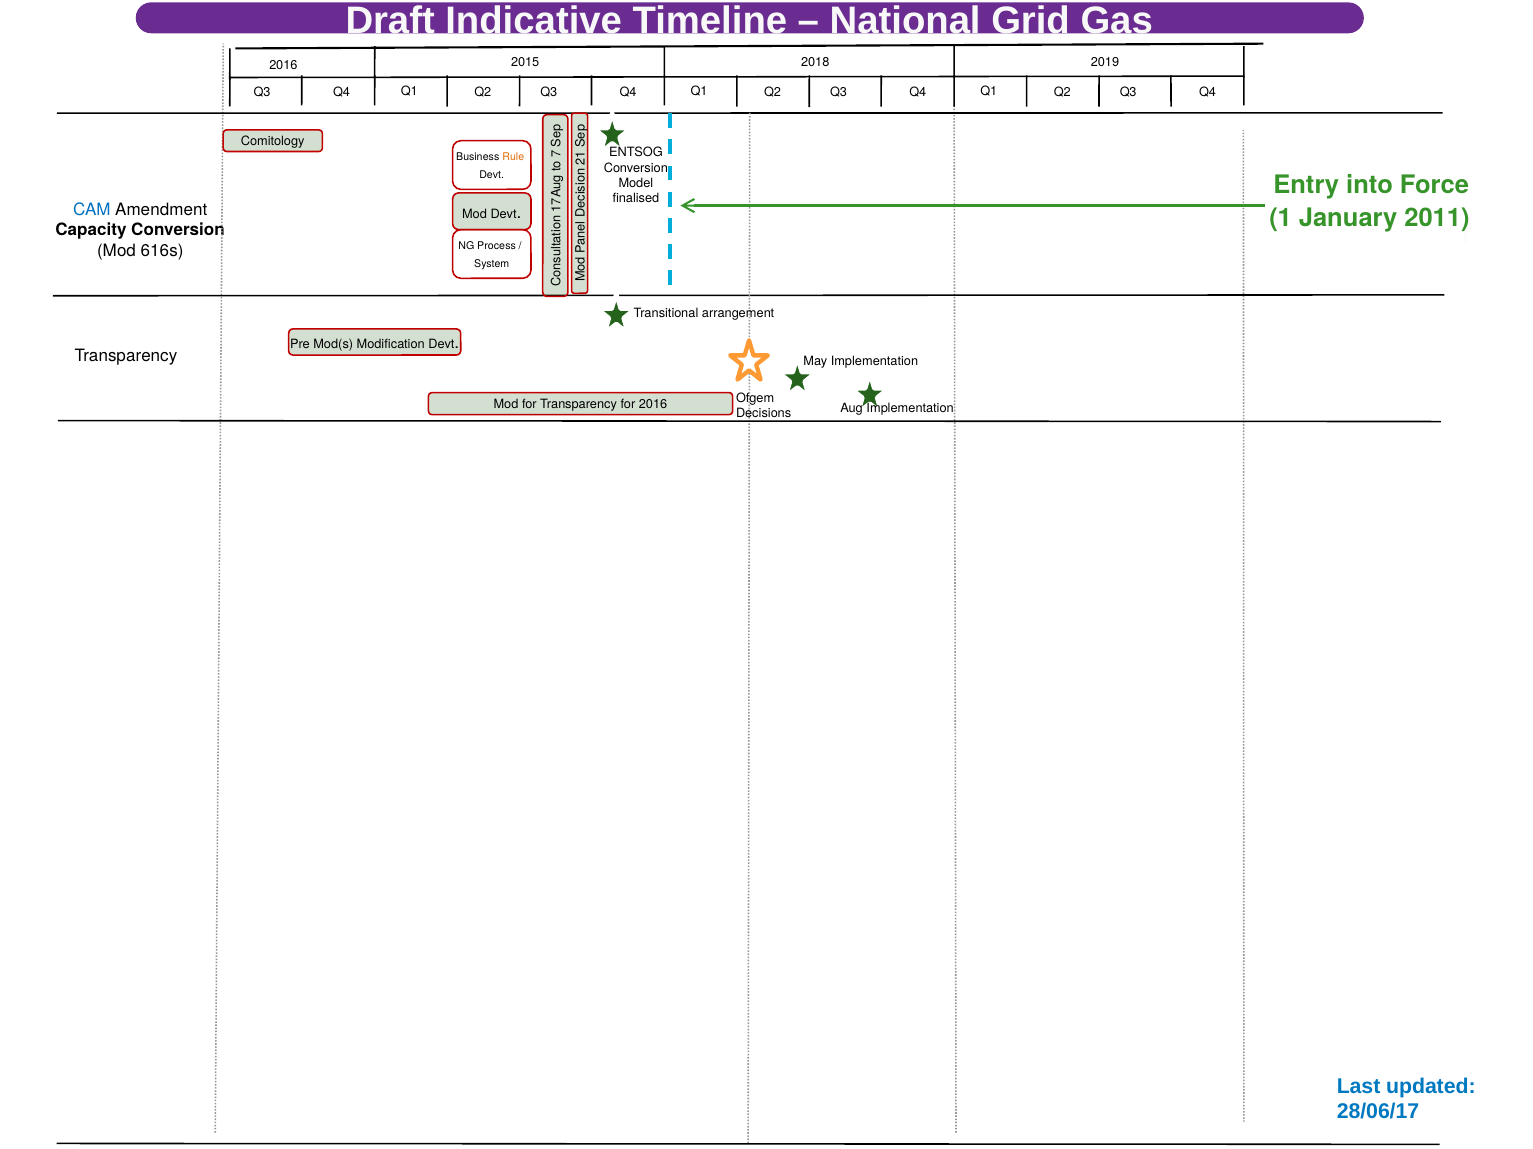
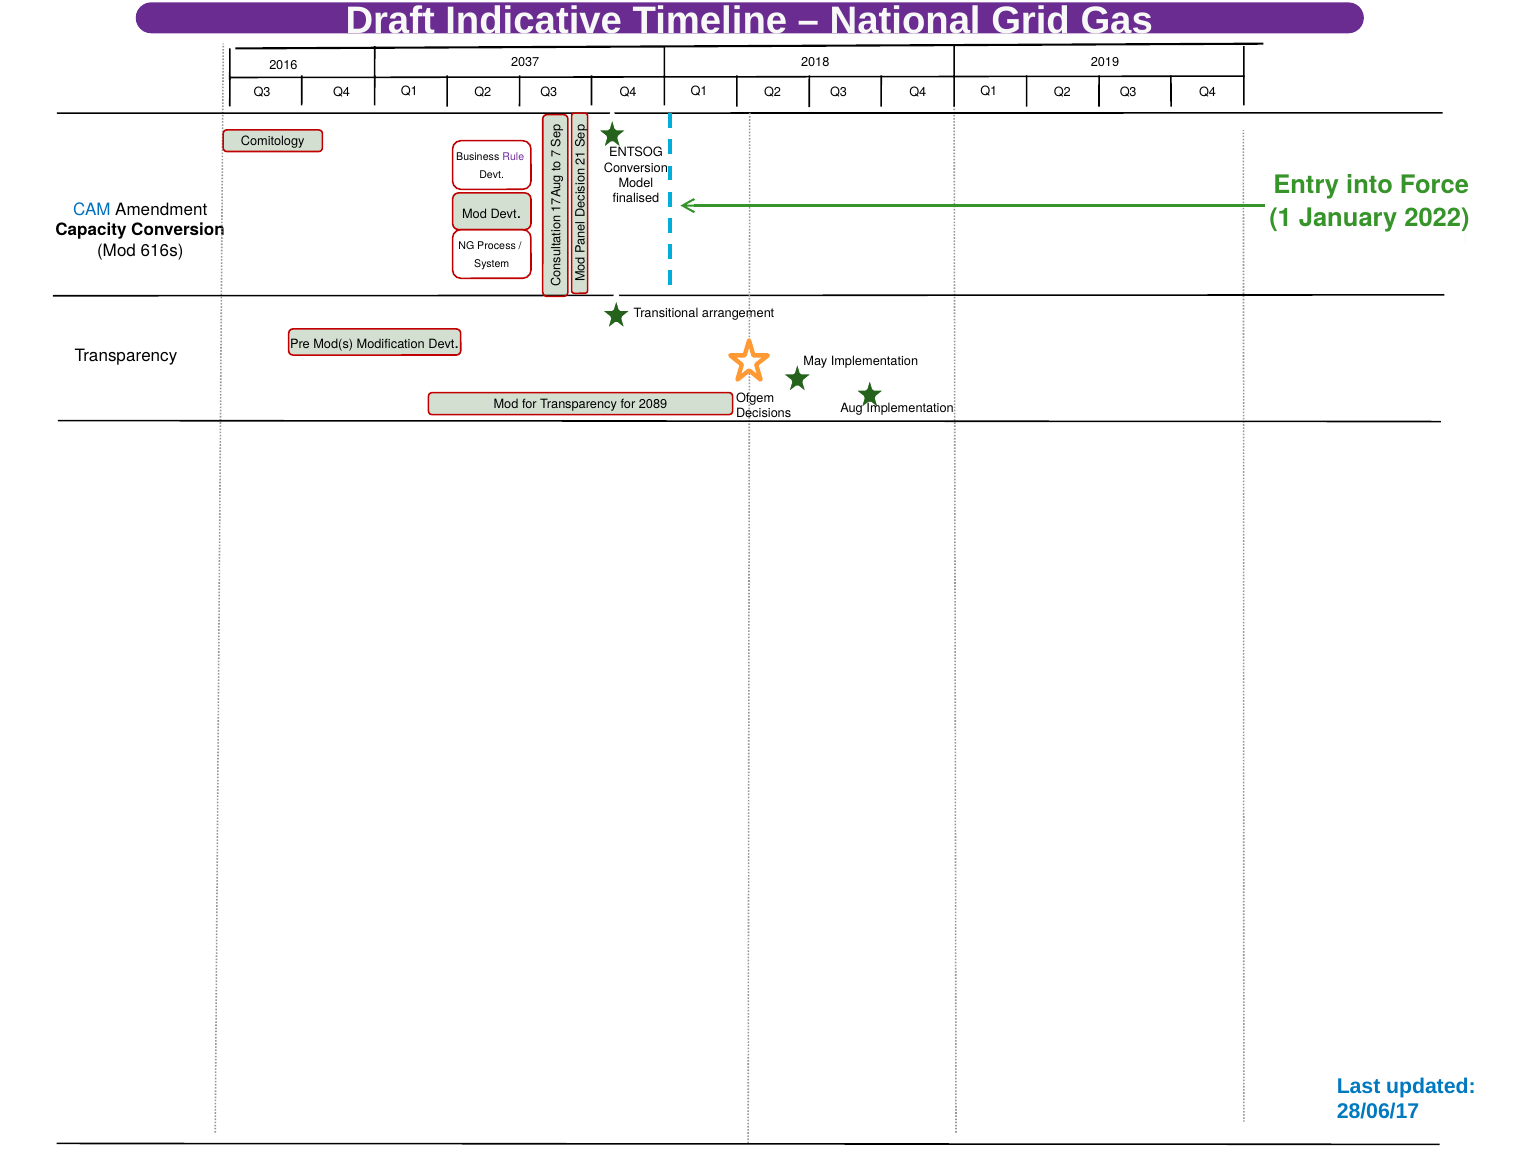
2015: 2015 -> 2037 (525, 63)
Rule colour: orange -> purple (513, 157)
2011: 2011 -> 2022 (1437, 218)
for 2016: 2016 -> 2089 (653, 405)
